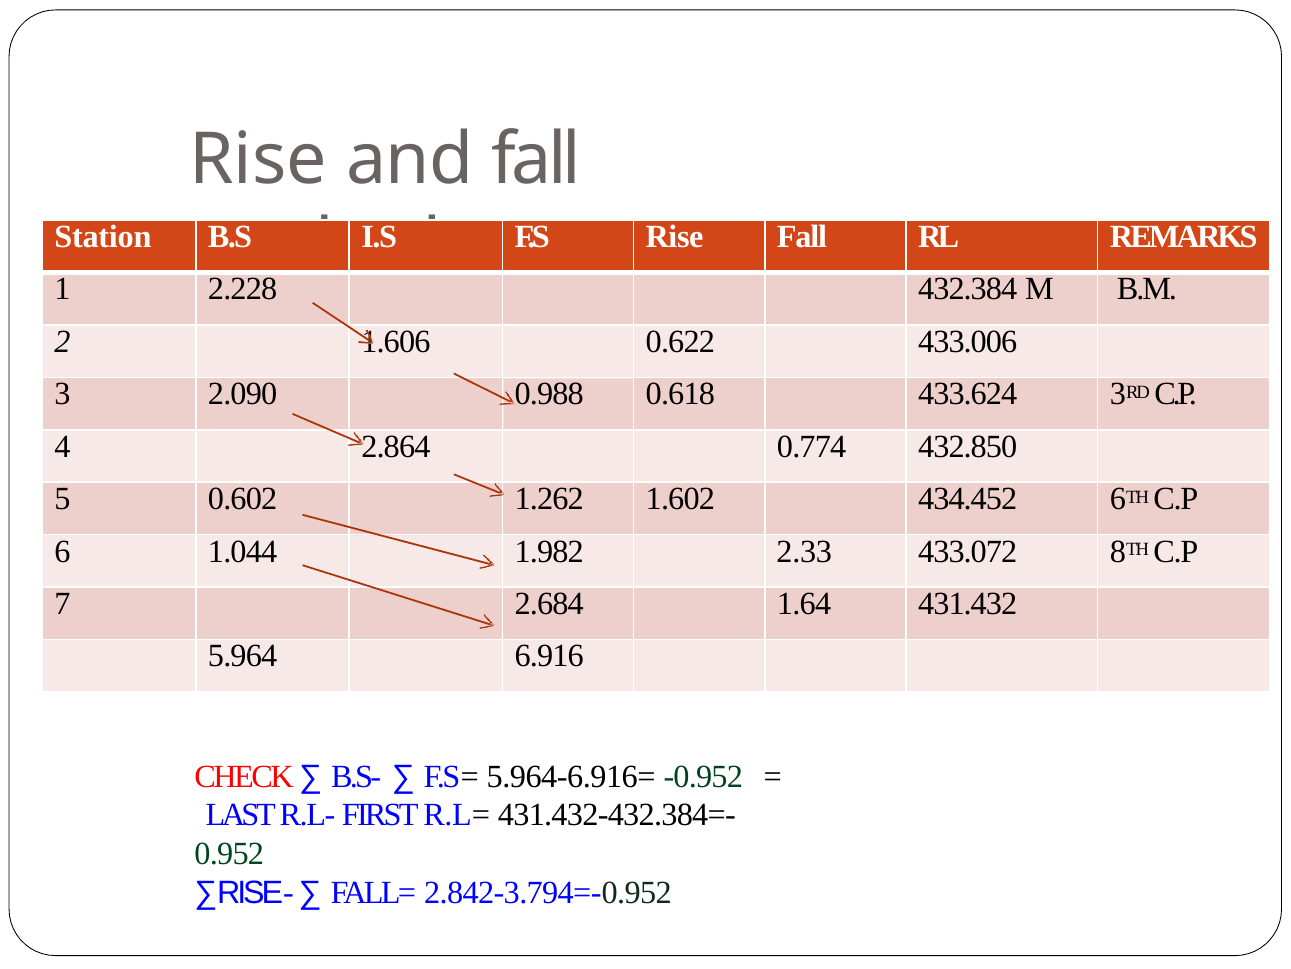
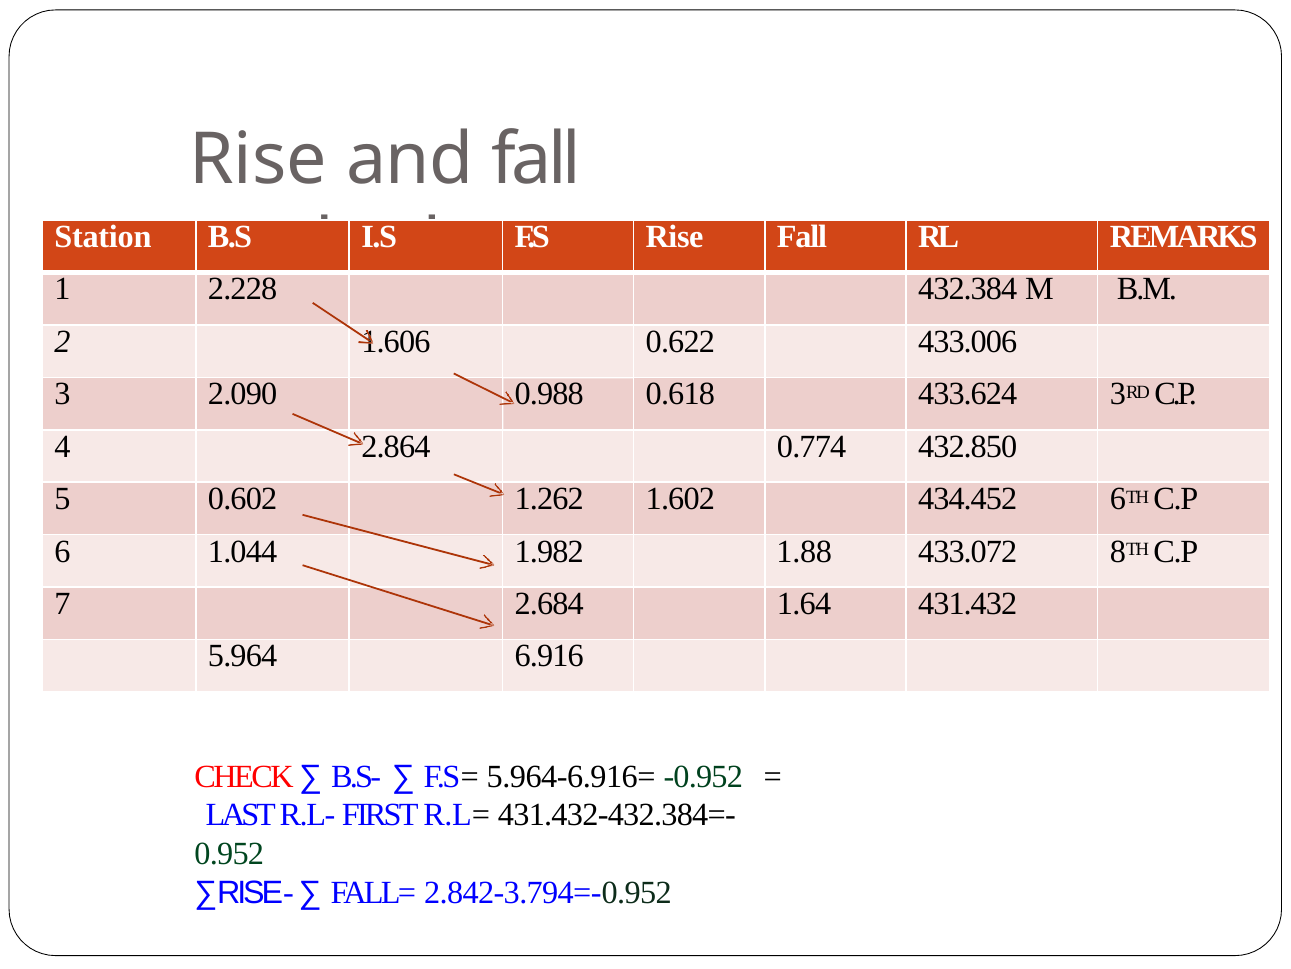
2.33: 2.33 -> 1.88 (804, 551)
